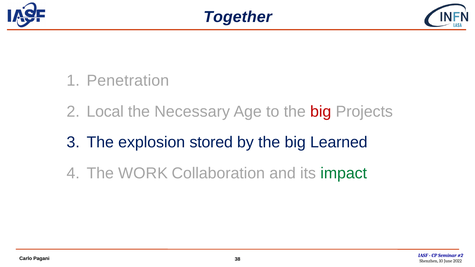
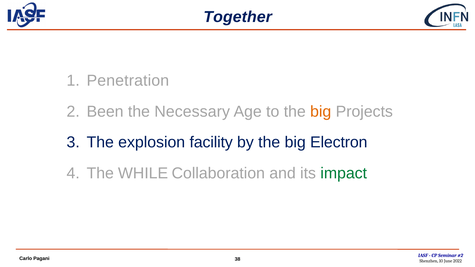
Local: Local -> Been (105, 112)
big colour: red -> orange (321, 112)
stored: stored -> facility (211, 142)
Learned: Learned -> Electron (339, 142)
WORK: WORK -> WHILE (143, 173)
